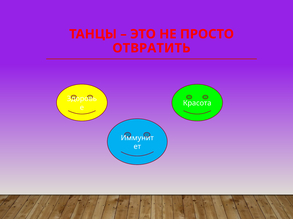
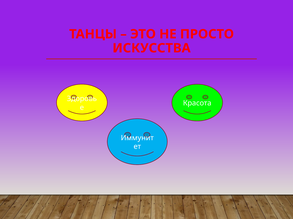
ОТВРАТИТЬ: ОТВРАТИТЬ -> ИСКУССТВА (152, 48)
